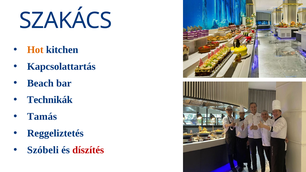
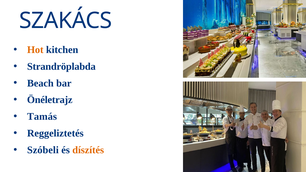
Kapcsolattartás: Kapcsolattartás -> Strandröplabda (61, 67)
Technikák: Technikák -> Önéletrajz (50, 100)
díszítés colour: red -> orange (88, 150)
